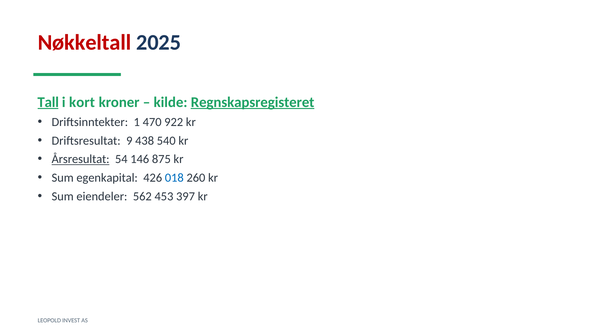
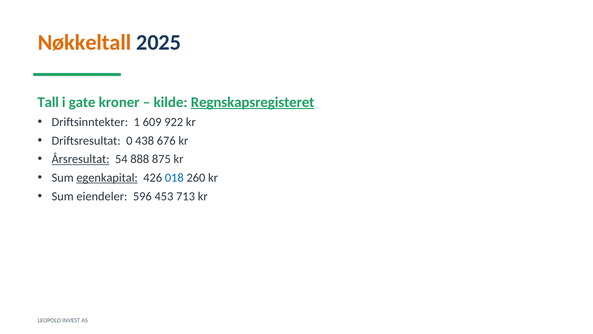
Nøkkeltall colour: red -> orange (84, 42)
Tall underline: present -> none (48, 102)
kort: kort -> gate (82, 102)
470: 470 -> 609 (152, 122)
9: 9 -> 0 (129, 140)
540: 540 -> 676 (166, 140)
146: 146 -> 888 (140, 159)
egenkapital underline: none -> present (107, 178)
562: 562 -> 596 (142, 196)
397: 397 -> 713 (186, 196)
